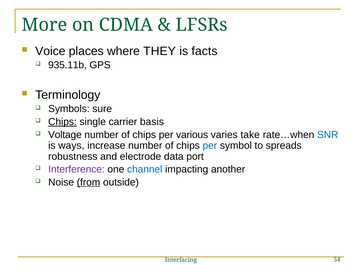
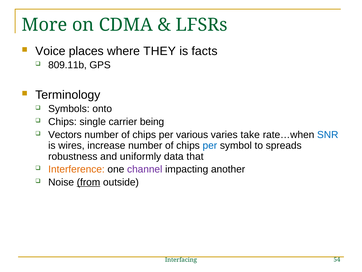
935.11b: 935.11b -> 809.11b (67, 65)
sure: sure -> onto (102, 109)
Chips underline: present -> none (62, 122)
basis: basis -> being (152, 122)
Voltage: Voltage -> Vectors (65, 134)
ways: ways -> wires (71, 145)
electrode: electrode -> uniformly (140, 156)
port: port -> that (195, 156)
Interference colour: purple -> orange (76, 169)
channel colour: blue -> purple (145, 169)
